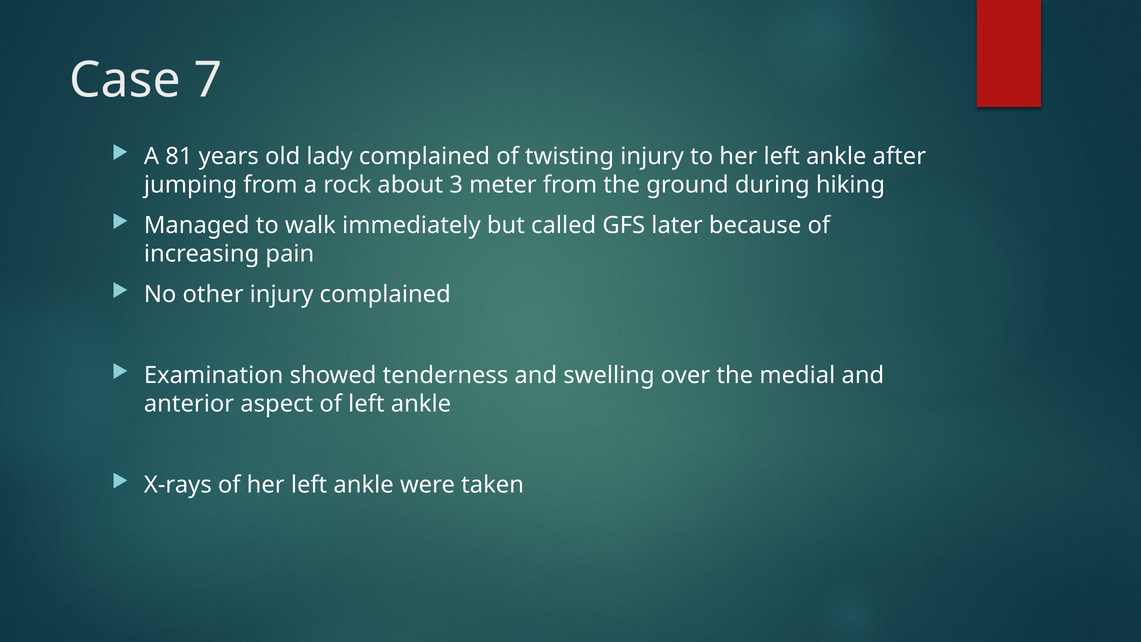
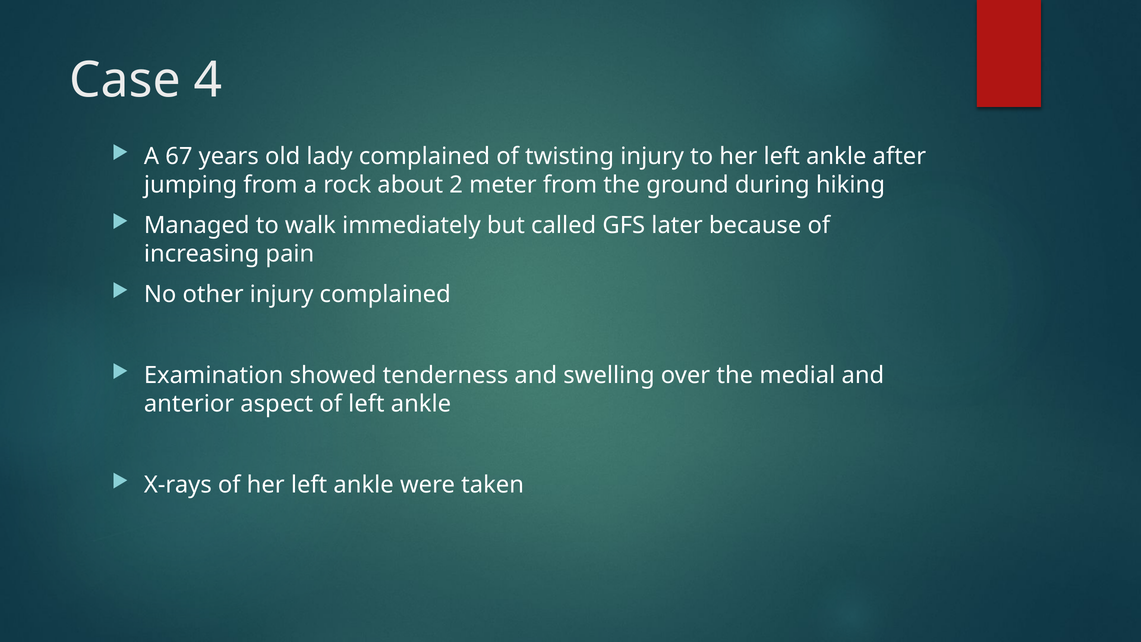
7: 7 -> 4 (208, 80)
81: 81 -> 67 (179, 156)
3: 3 -> 2 (456, 185)
